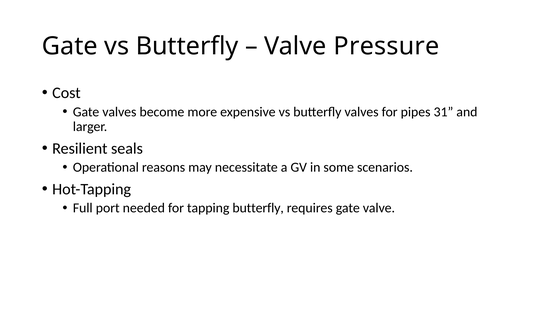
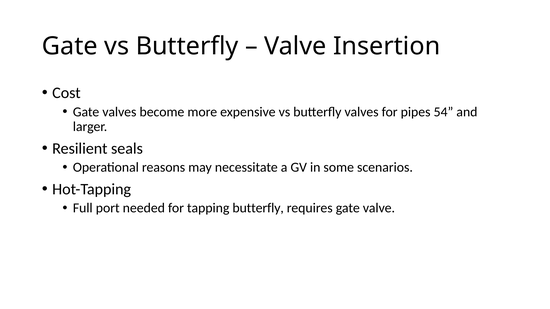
Pressure: Pressure -> Insertion (387, 46)
31: 31 -> 54 (443, 112)
